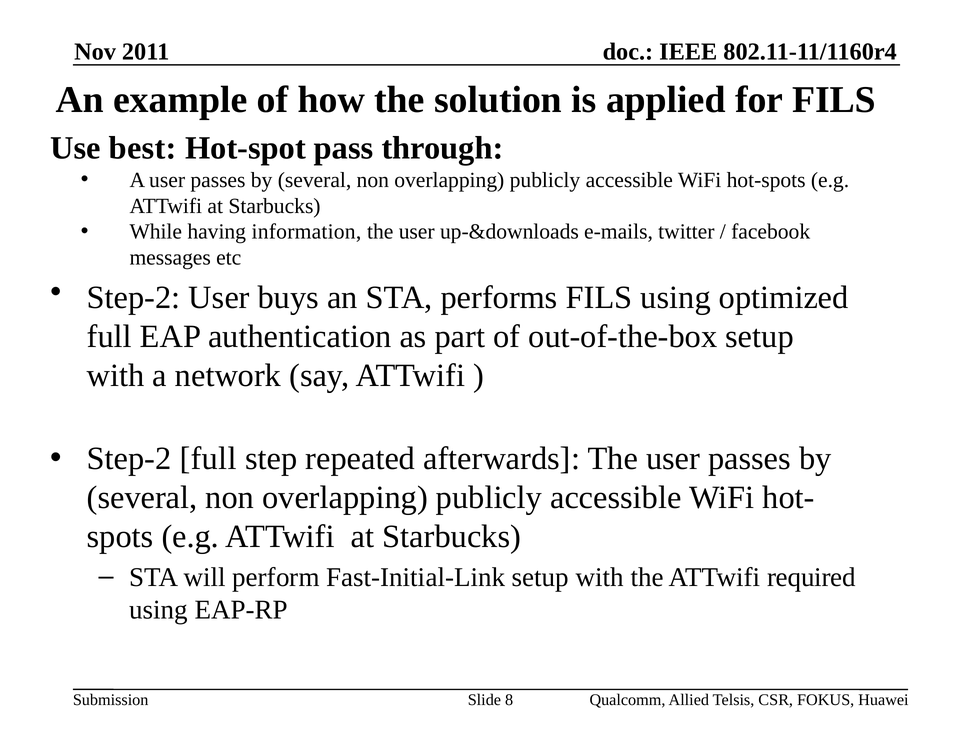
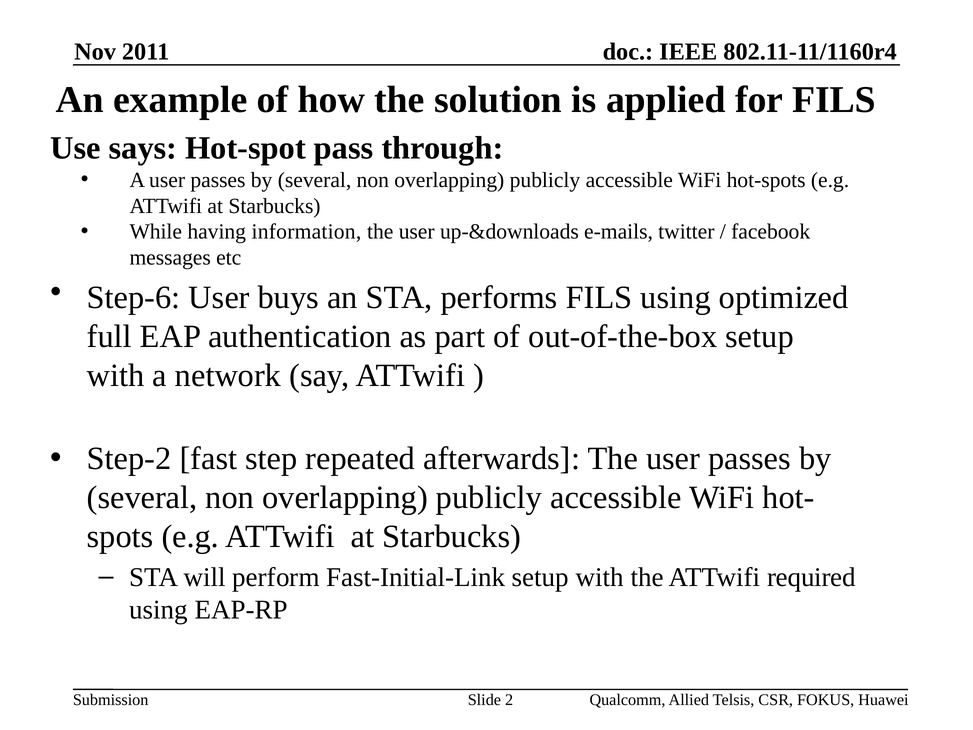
best: best -> says (143, 148)
Step-2: Step-2 -> Step-6 (134, 297)
Step-2 full: full -> fast (208, 458)
8: 8 -> 2 (509, 700)
